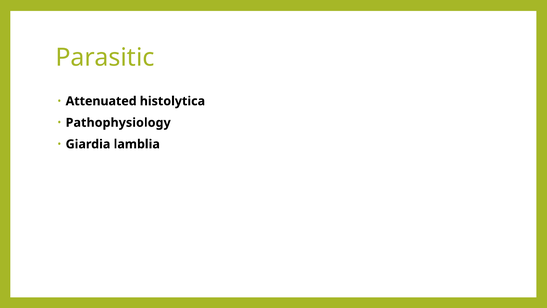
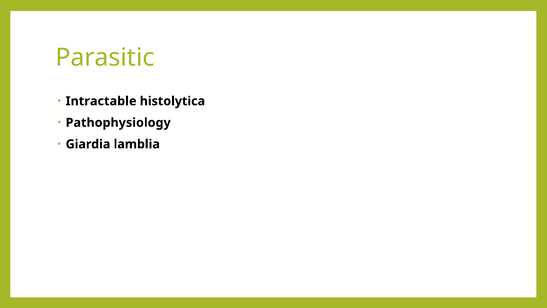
Attenuated: Attenuated -> Intractable (101, 101)
